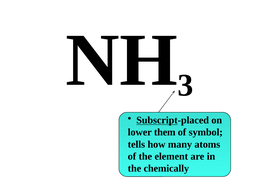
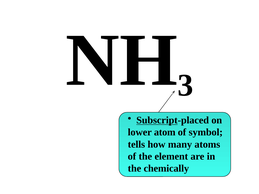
them: them -> atom (165, 132)
